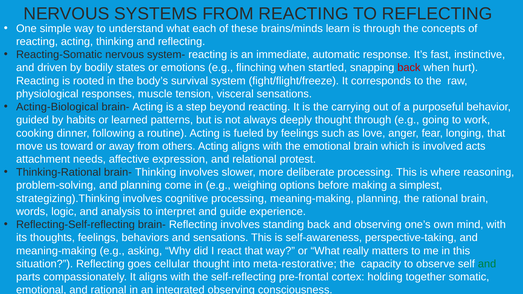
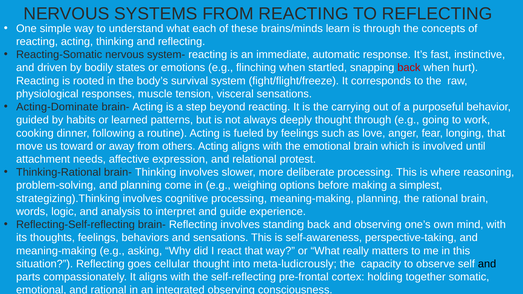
Acting-Biological: Acting-Biological -> Acting-Dominate (57, 107)
acts: acts -> until (476, 146)
meta-restorative: meta-restorative -> meta-ludicrously (295, 264)
and colour: green -> black (487, 264)
